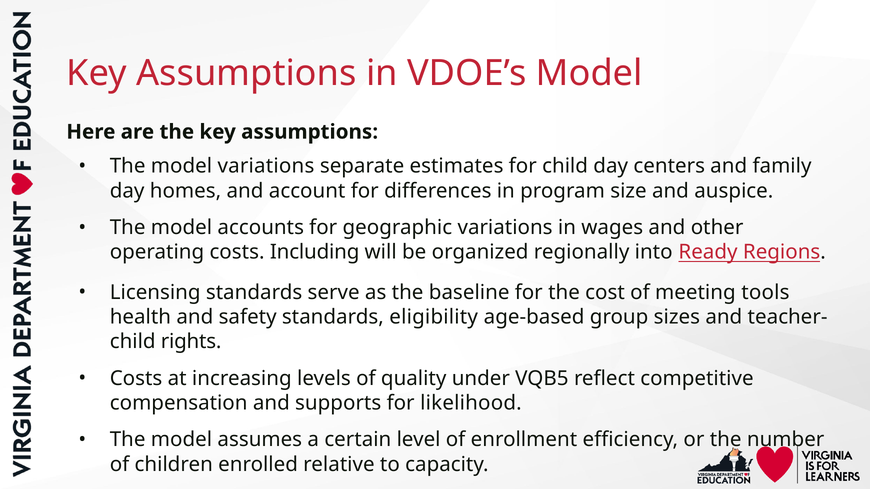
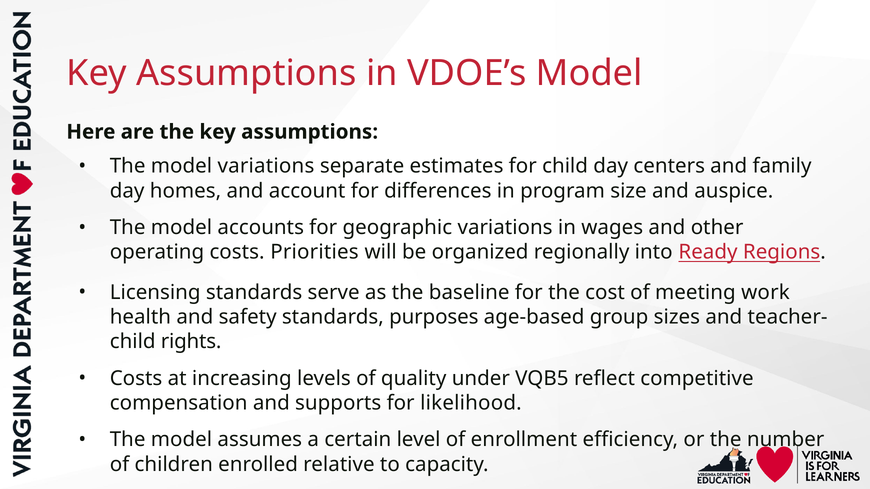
Including: Including -> Priorities (314, 252)
tools: tools -> work (765, 293)
eligibility: eligibility -> purposes (434, 317)
